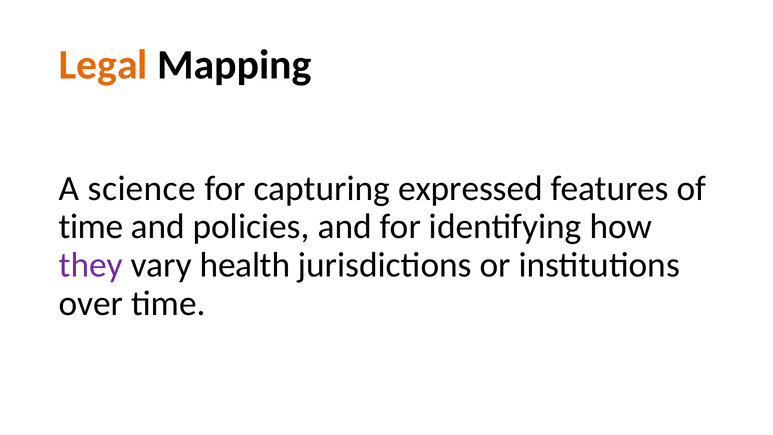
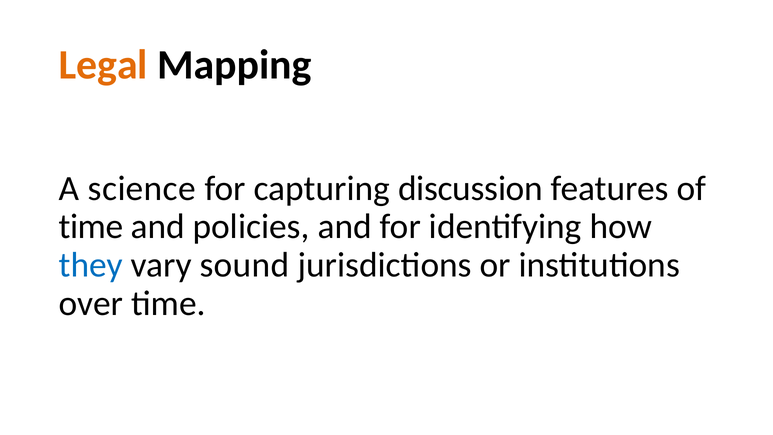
expressed: expressed -> discussion (470, 188)
they colour: purple -> blue (91, 265)
health: health -> sound (245, 265)
